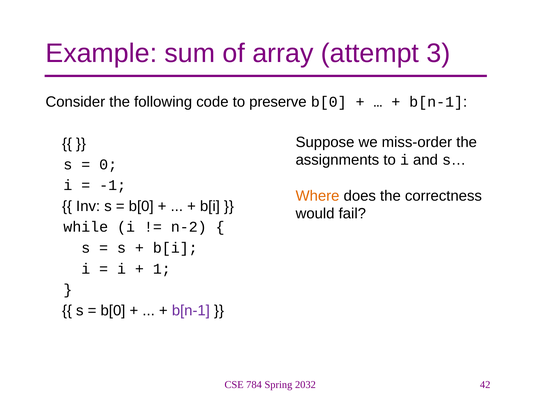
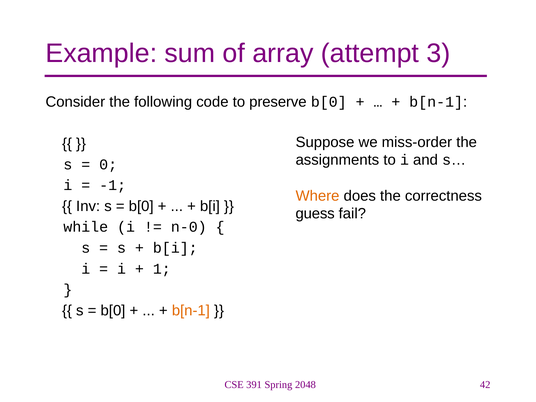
would: would -> guess (315, 214)
n-2: n-2 -> n-0 (189, 227)
b[n-1 colour: purple -> orange (191, 310)
784: 784 -> 391 (254, 385)
2032: 2032 -> 2048 (305, 385)
